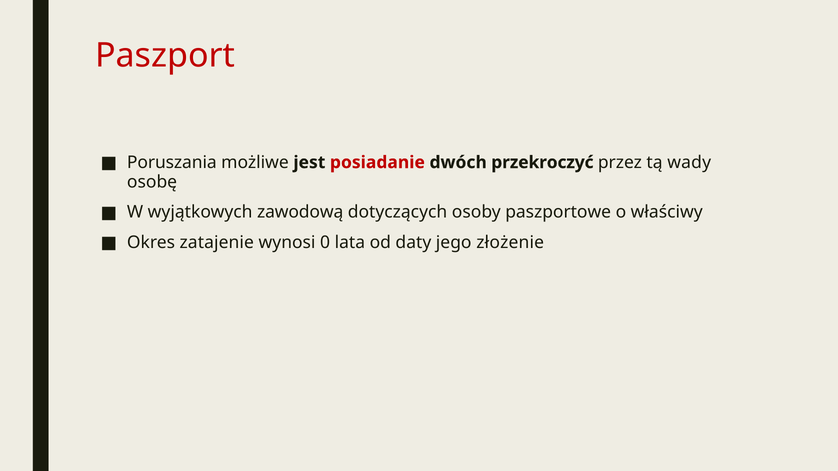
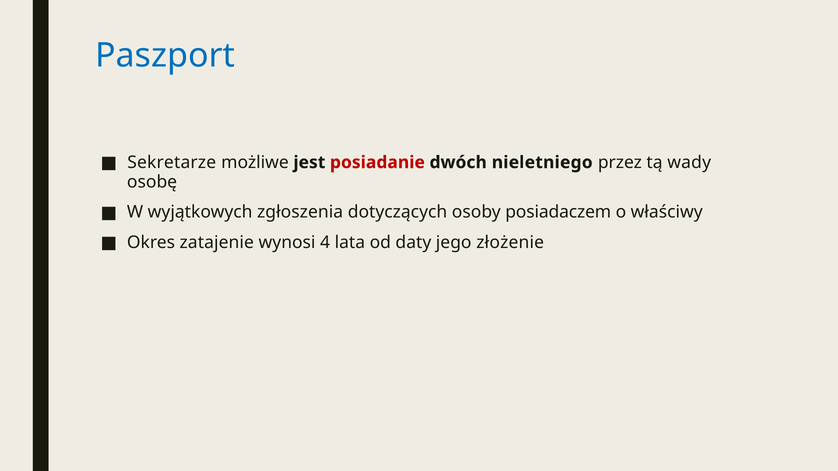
Paszport colour: red -> blue (165, 56)
Poruszania: Poruszania -> Sekretarze (172, 163)
przekroczyć: przekroczyć -> nieletniego (542, 163)
zawodową: zawodową -> zgłoszenia (300, 212)
paszportowe: paszportowe -> posiadaczem (558, 212)
0: 0 -> 4 (325, 243)
